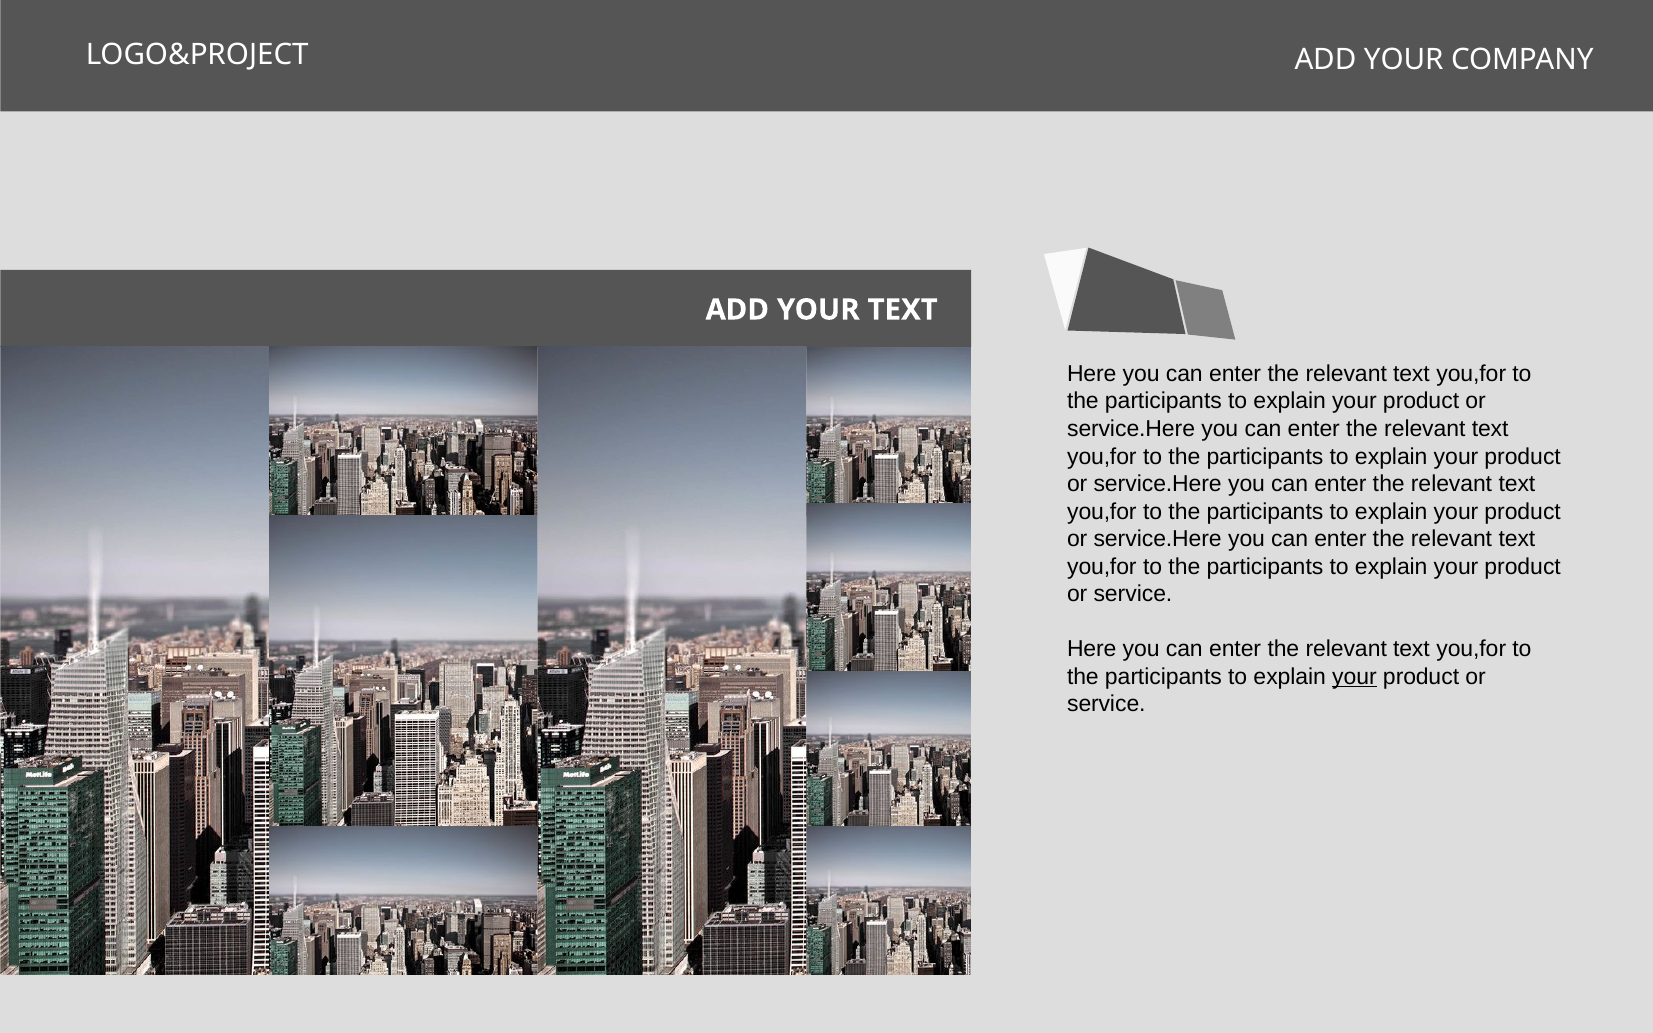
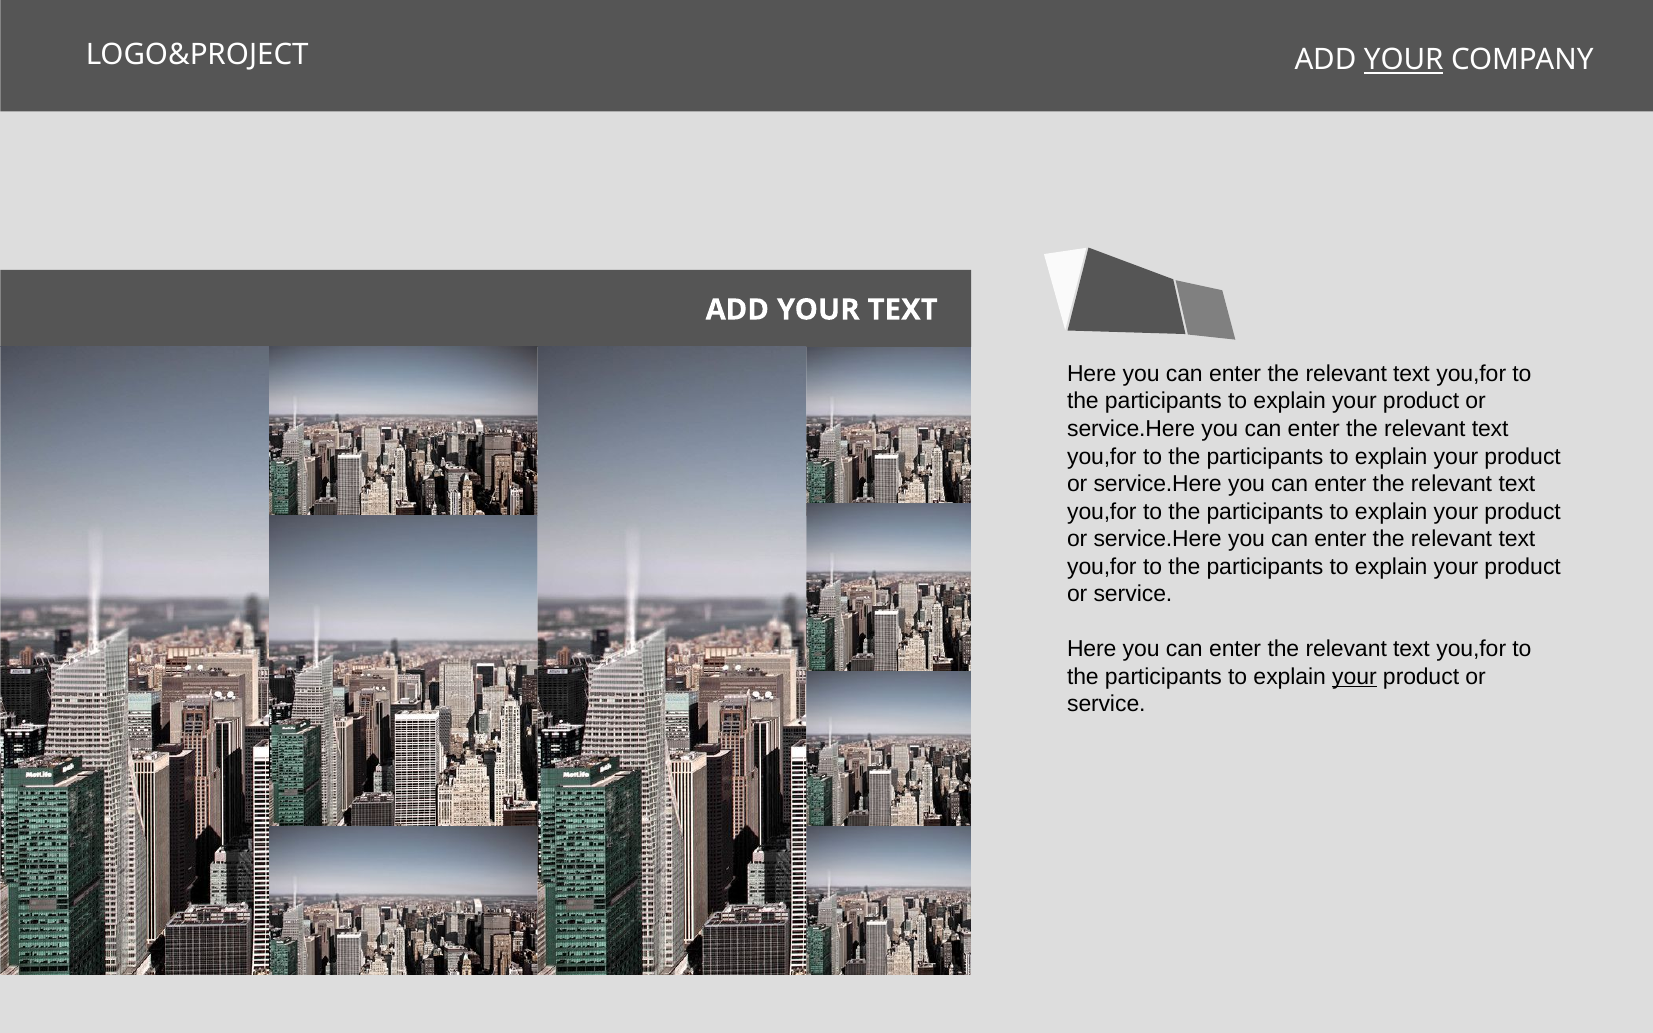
YOUR underline: none -> present (1404, 60)
